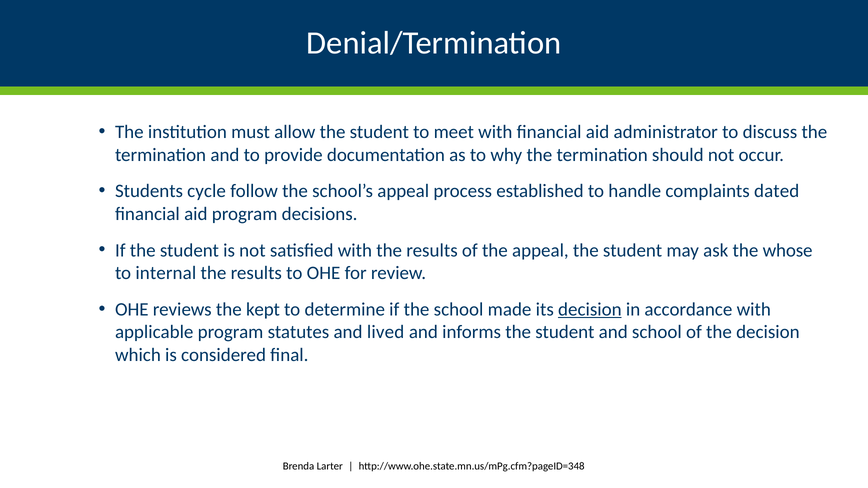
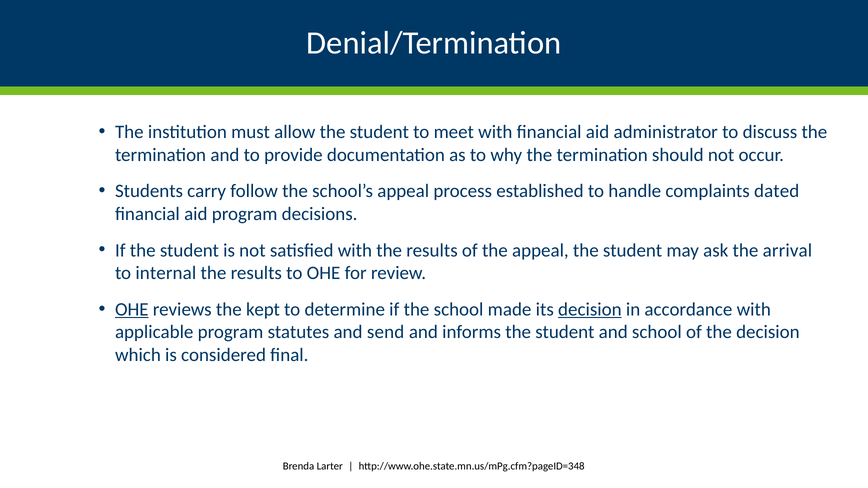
cycle: cycle -> carry (207, 191)
whose: whose -> arrival (787, 250)
OHE underline: none -> present (132, 309)
lived: lived -> send (386, 332)
